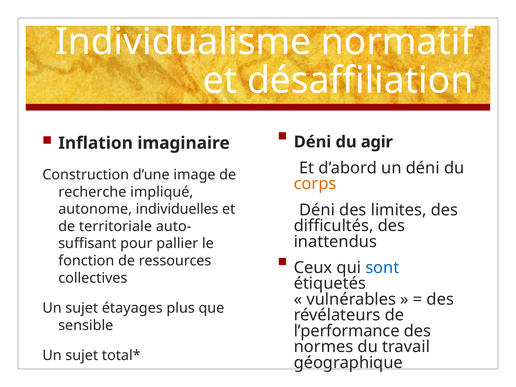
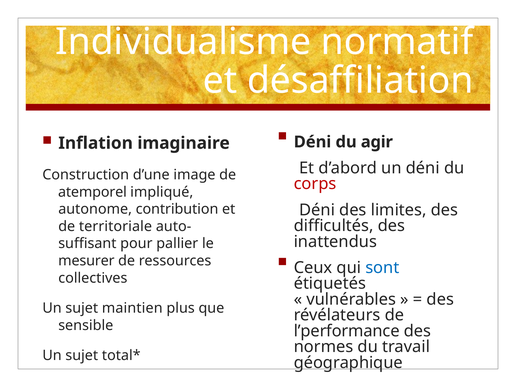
corps colour: orange -> red (315, 184)
recherche: recherche -> atemporel (92, 192)
individuelles: individuelles -> contribution (177, 209)
fonction: fonction -> mesurer (86, 261)
étayages: étayages -> maintien (132, 308)
